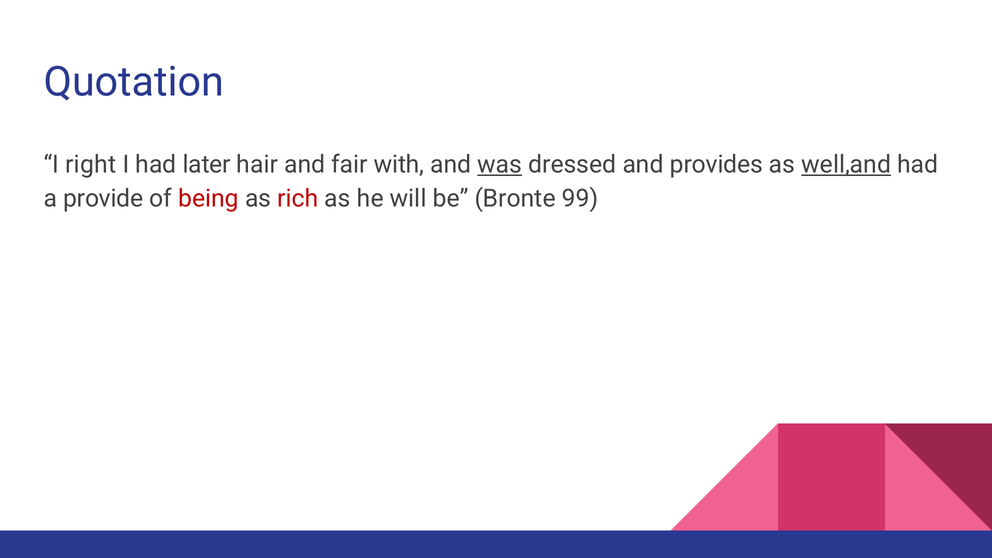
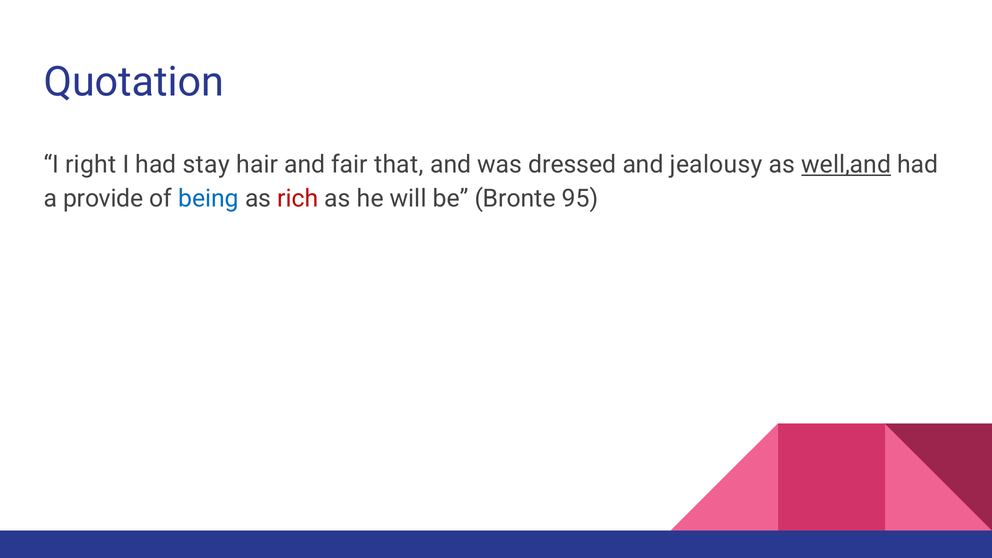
later: later -> stay (206, 164)
with: with -> that (399, 164)
was underline: present -> none (500, 164)
provides: provides -> jealousy (716, 164)
being colour: red -> blue (208, 199)
99: 99 -> 95 (580, 199)
